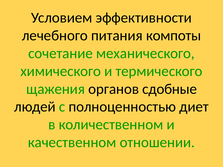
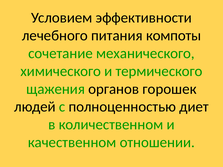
сдобные: сдобные -> горошек (169, 89)
